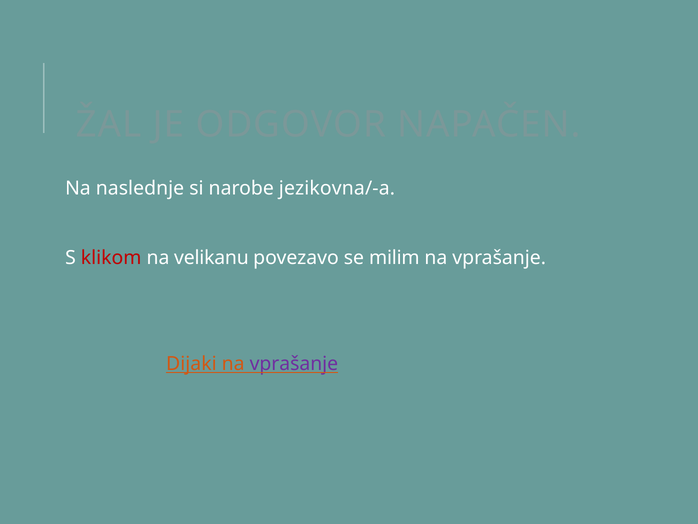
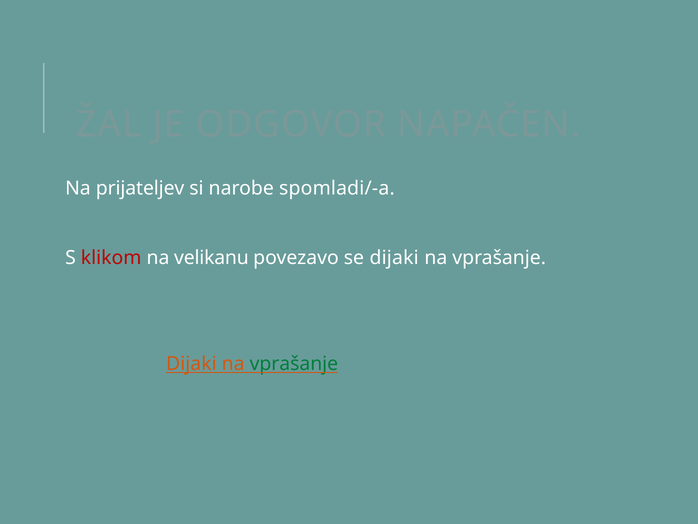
naslednje: naslednje -> prijateljev (140, 188)
jezikovna/-a: jezikovna/-a -> spomladi/-a (337, 188)
se milim: milim -> dijaki (394, 257)
vprašanje colour: purple -> green (294, 363)
